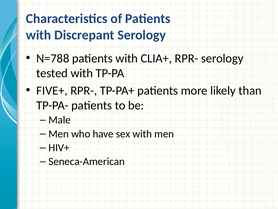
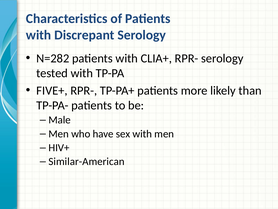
N=788: N=788 -> N=282 (53, 58)
Seneca-American: Seneca-American -> Similar-American (87, 161)
